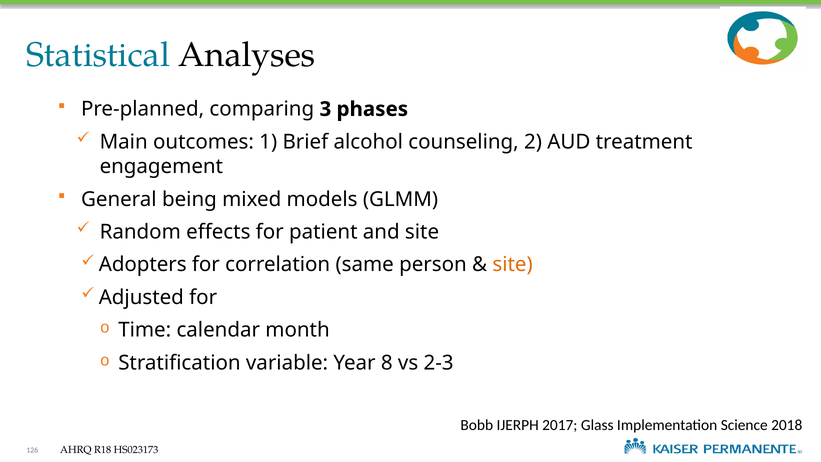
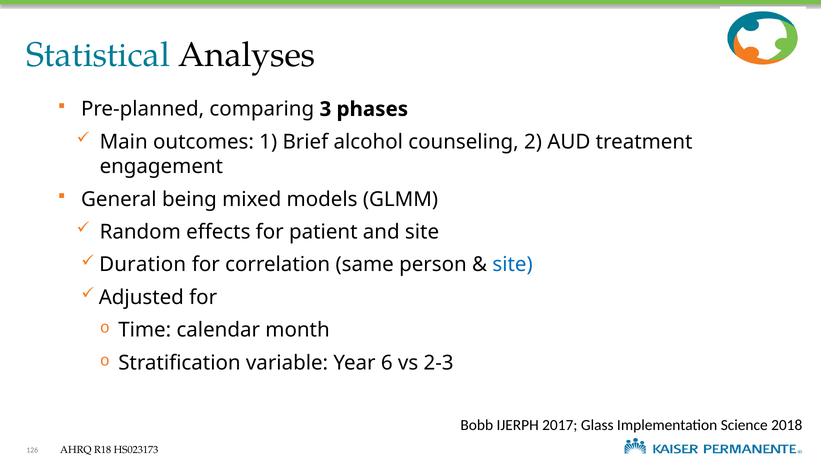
Adopters: Adopters -> Duration (143, 265)
site colour: orange -> blue (513, 265)
8: 8 -> 6 (387, 363)
